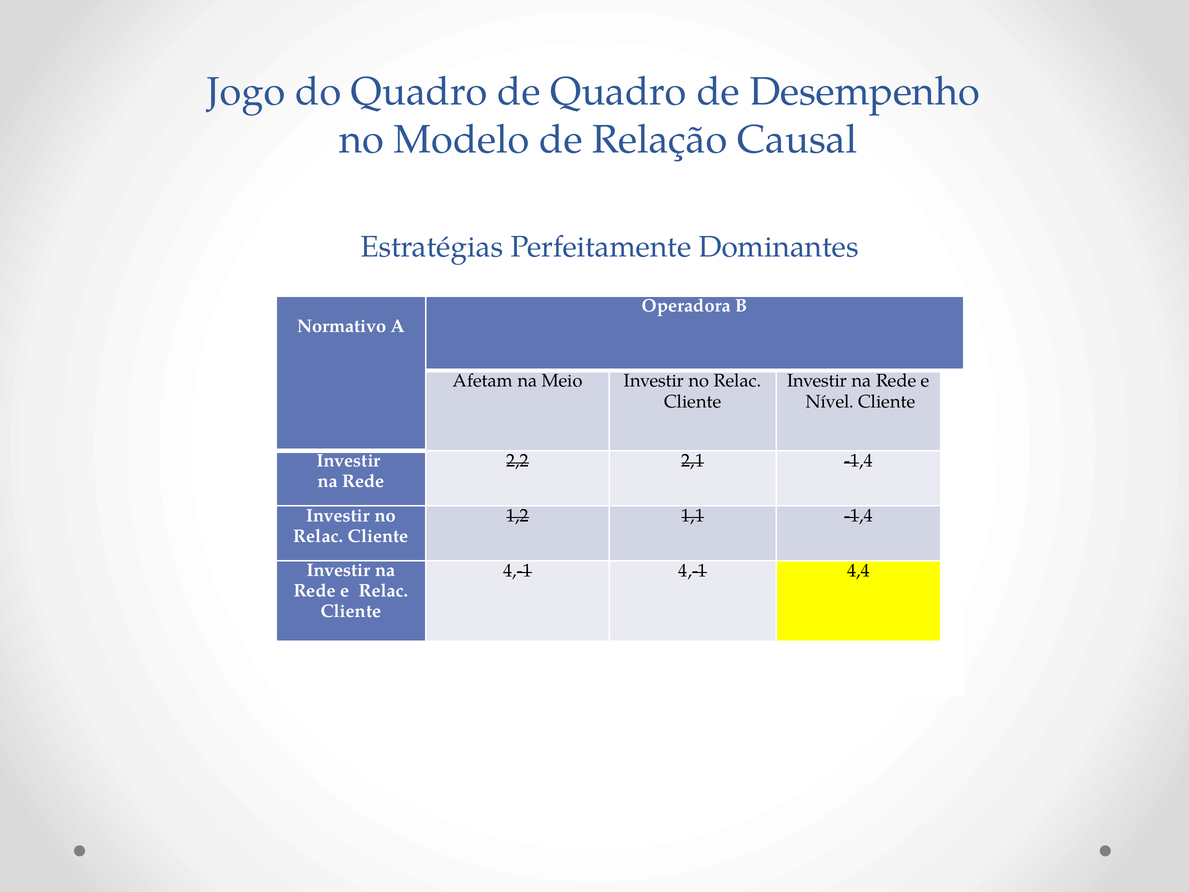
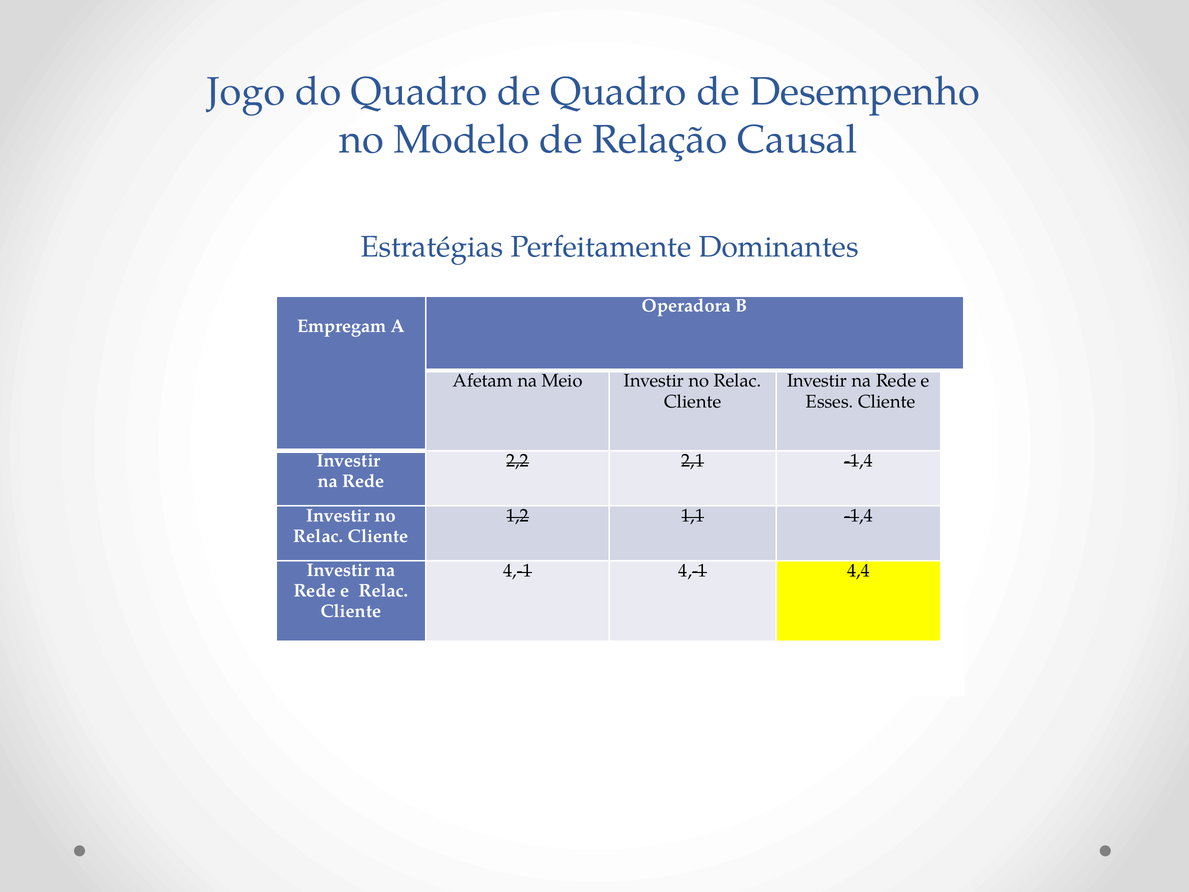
Normativo: Normativo -> Empregam (342, 326)
Nível: Nível -> Esses (830, 402)
